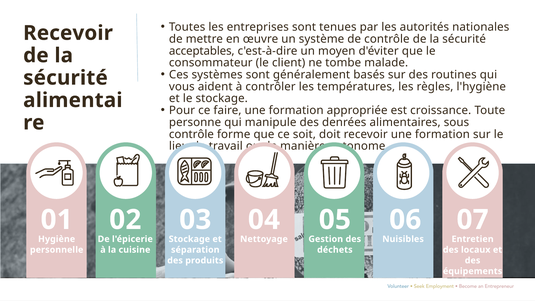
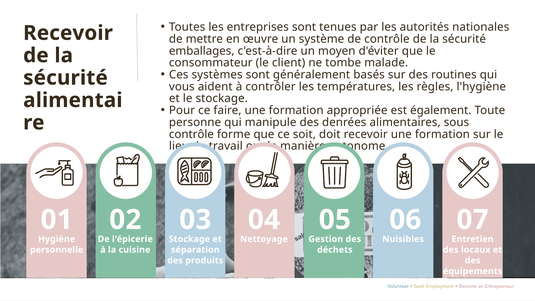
acceptables: acceptables -> emballages (202, 51)
croissance: croissance -> également (441, 110)
